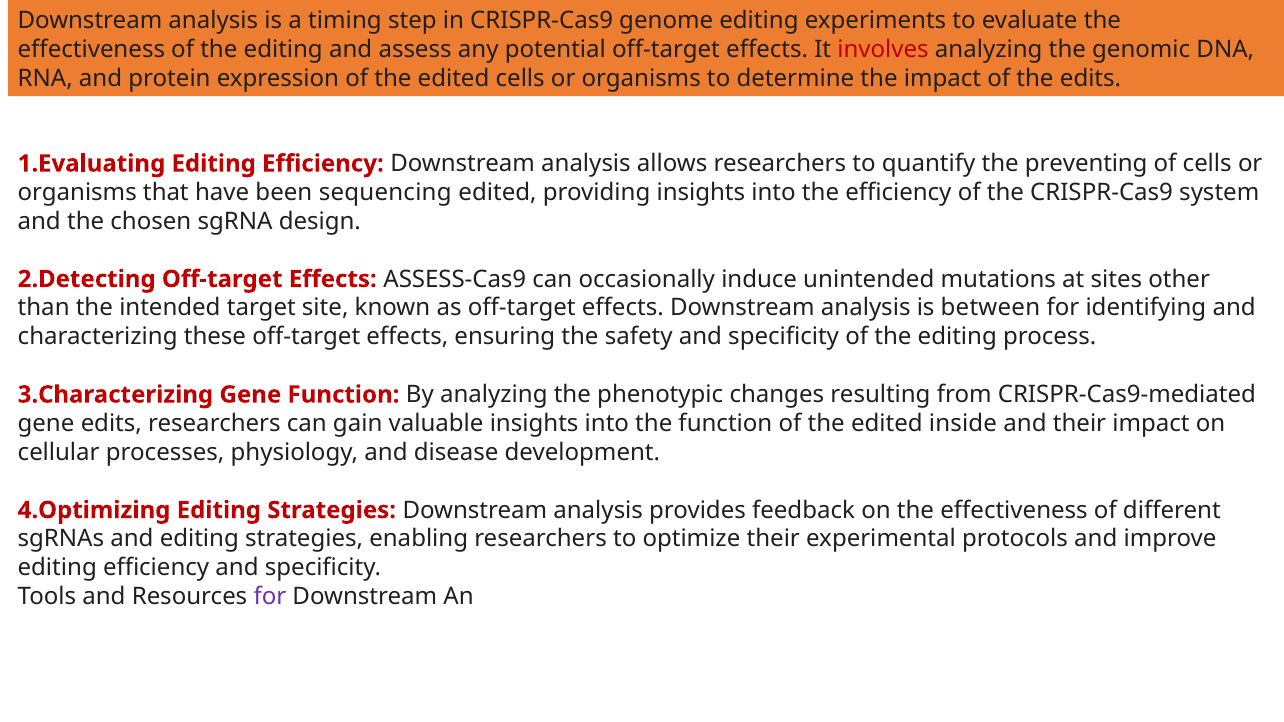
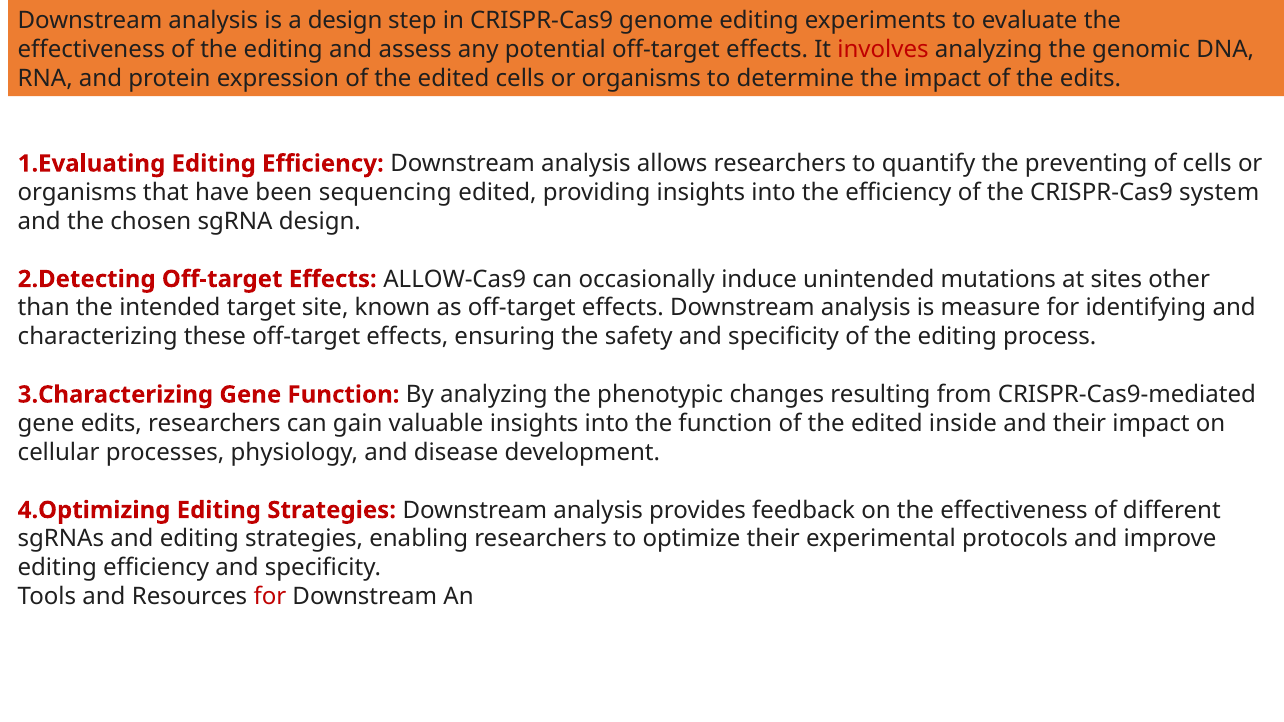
a timing: timing -> design (345, 21)
ASSESS-Cas9: ASSESS-Cas9 -> ALLOW-Cas9 (455, 279)
between: between -> measure (991, 308)
for colour: purple -> red (270, 597)
